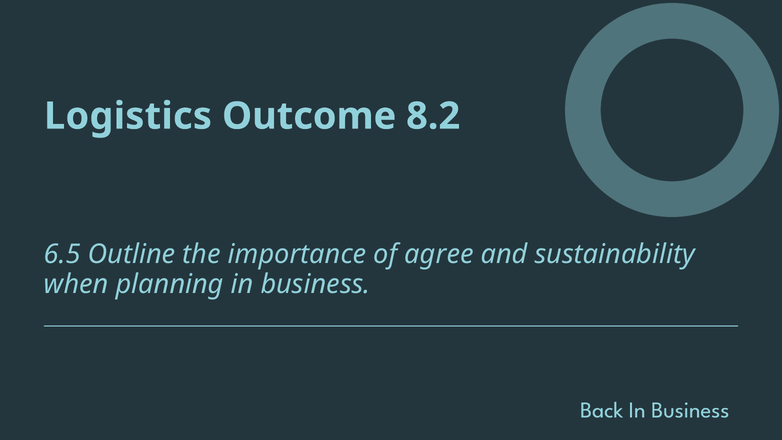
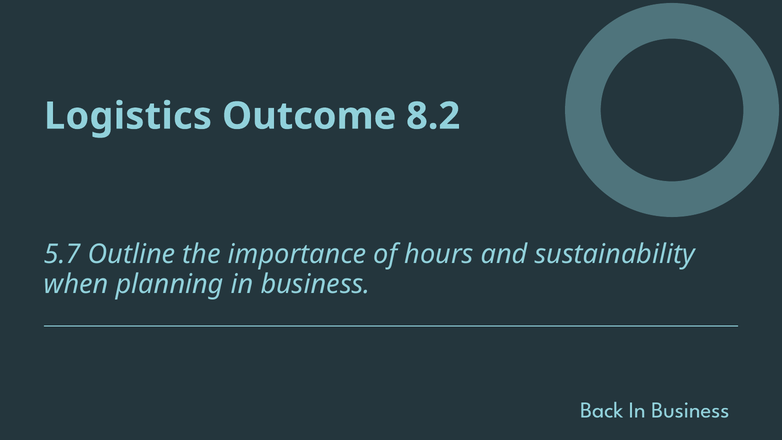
6.5: 6.5 -> 5.7 (62, 254)
agree: agree -> hours (439, 254)
